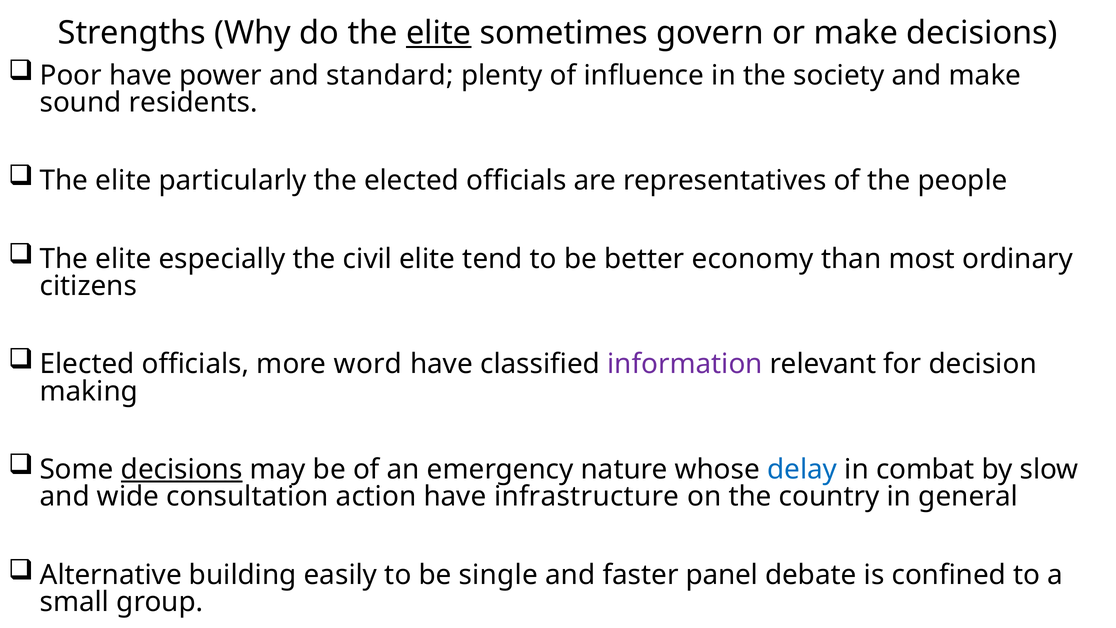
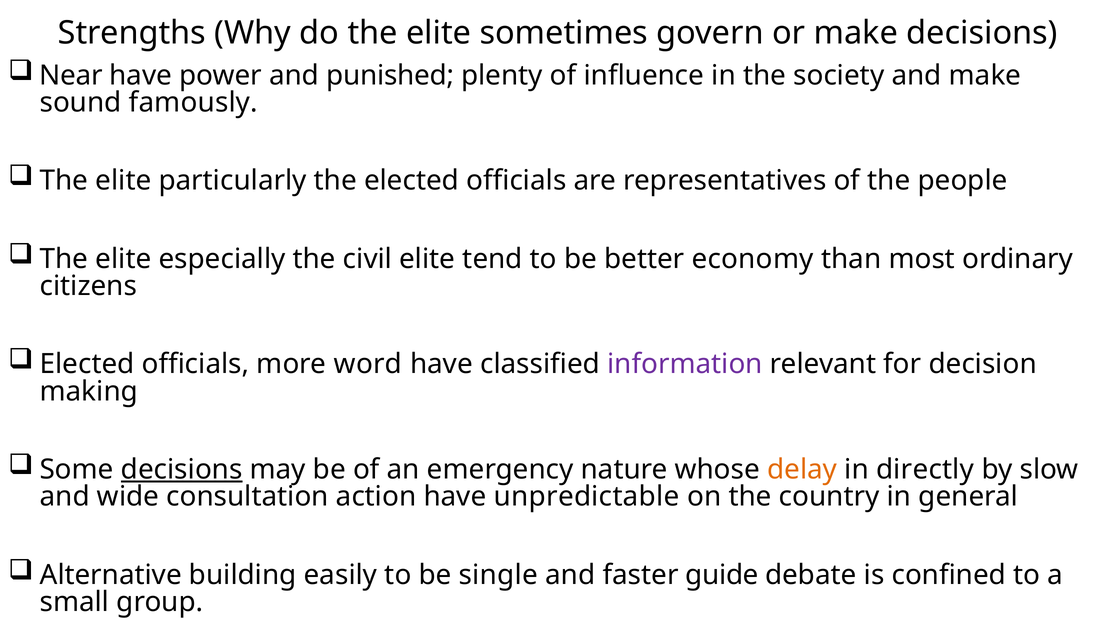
elite underline: present -> none (439, 33)
Poor: Poor -> Near (71, 75)
standard: standard -> punished (390, 75)
residents: residents -> famously (193, 103)
delay colour: blue -> orange (802, 469)
combat: combat -> directly (925, 469)
infrastructure: infrastructure -> unpredictable (587, 496)
panel: panel -> guide (722, 575)
